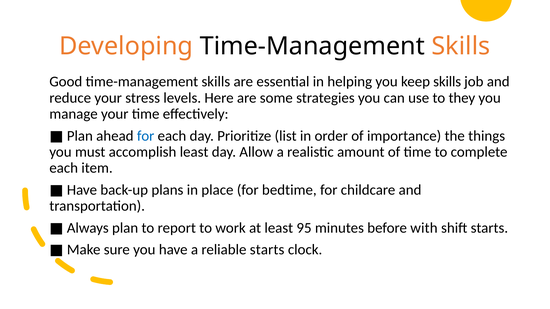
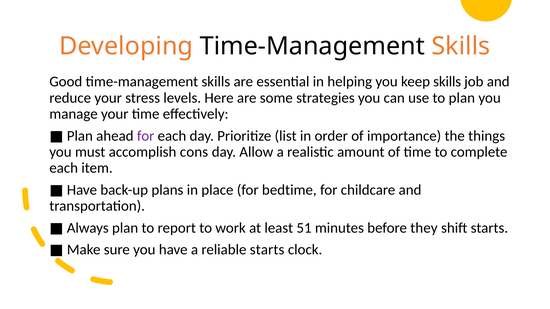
to they: they -> plan (462, 98)
for colour: blue -> purple (146, 136)
accomplish least: least -> cons (194, 152)
95: 95 -> 51 (304, 228)
with: with -> they (424, 228)
